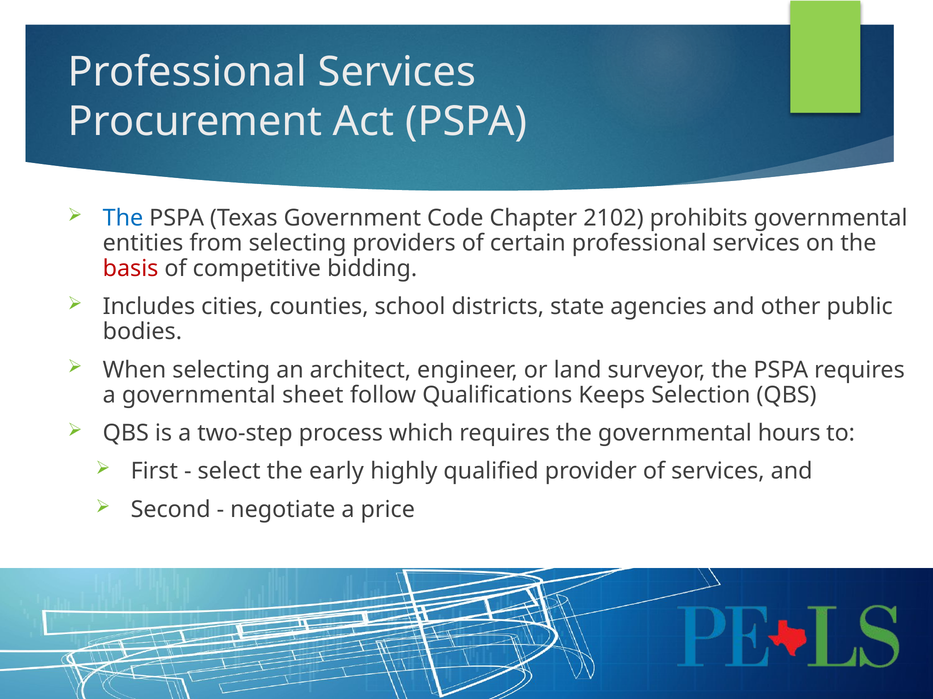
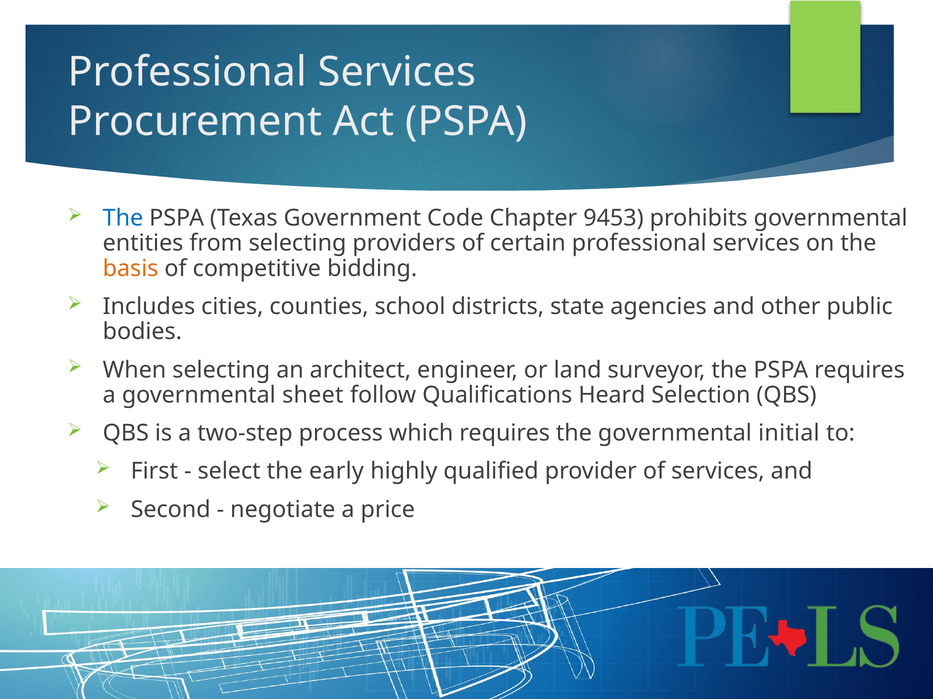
2102: 2102 -> 9453 (613, 218)
basis colour: red -> orange (131, 269)
Keeps: Keeps -> Heard (612, 395)
hours: hours -> initial (789, 434)
